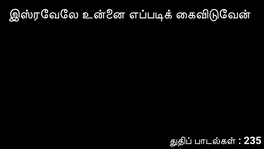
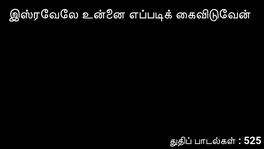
235: 235 -> 525 (253, 140)
